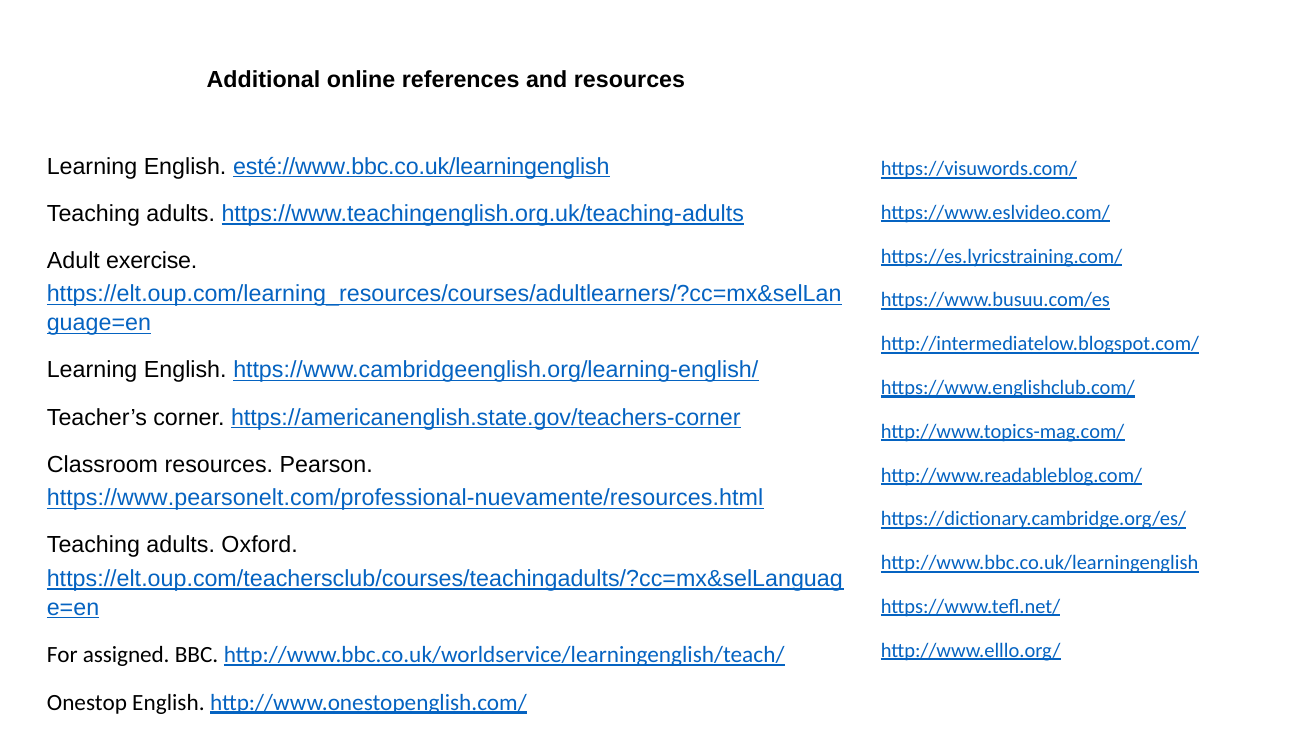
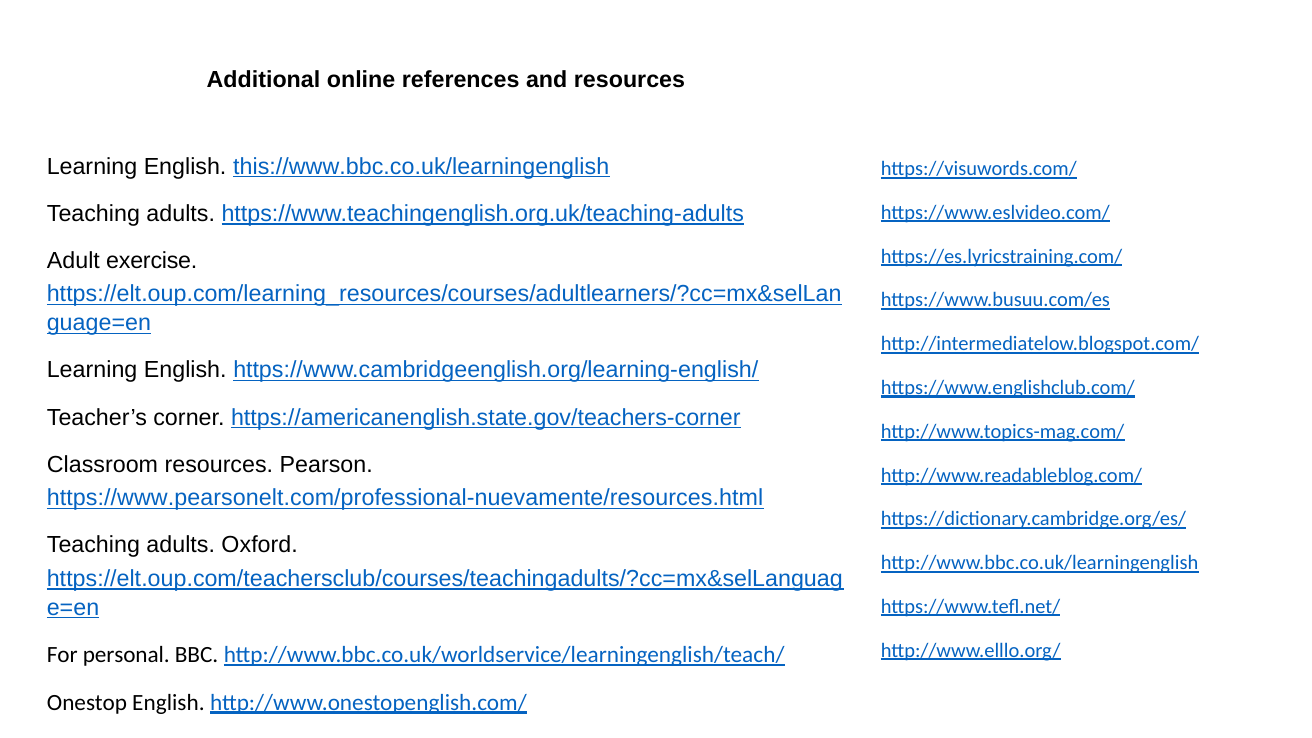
esté://www.bbc.co.uk/learningenglish: esté://www.bbc.co.uk/learningenglish -> this://www.bbc.co.uk/learningenglish (421, 167)
assigned: assigned -> personal (126, 655)
